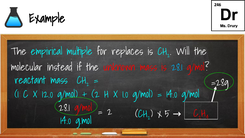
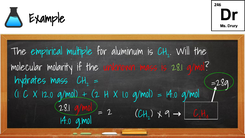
replaces: replaces -> aluminum (128, 51)
instead: instead -> molarity (60, 67)
28.1 colour: light blue -> light green (177, 67)
reactant: reactant -> hydrates (30, 80)
5: 5 -> 9 (167, 114)
